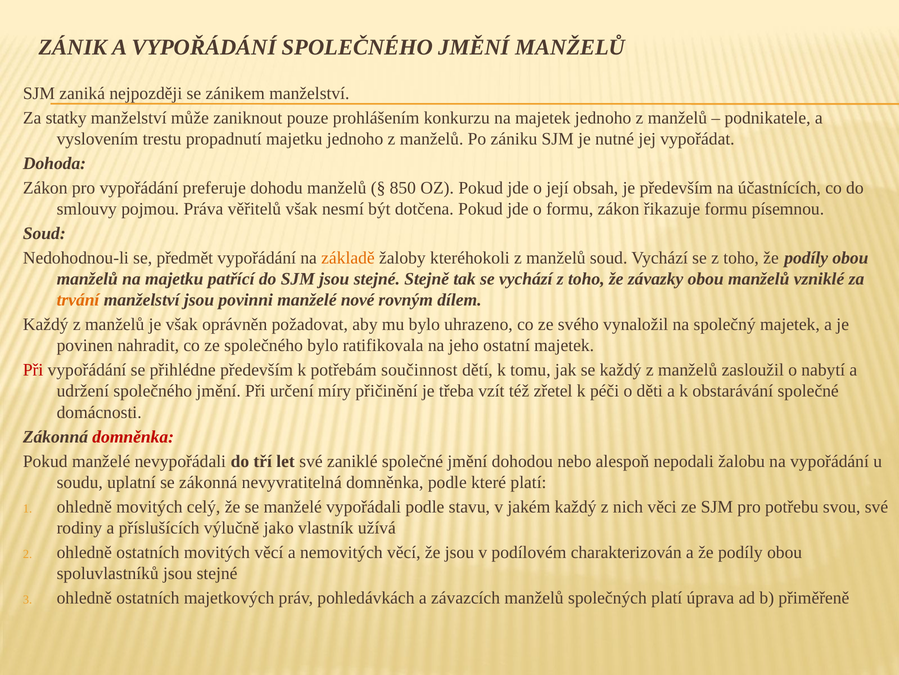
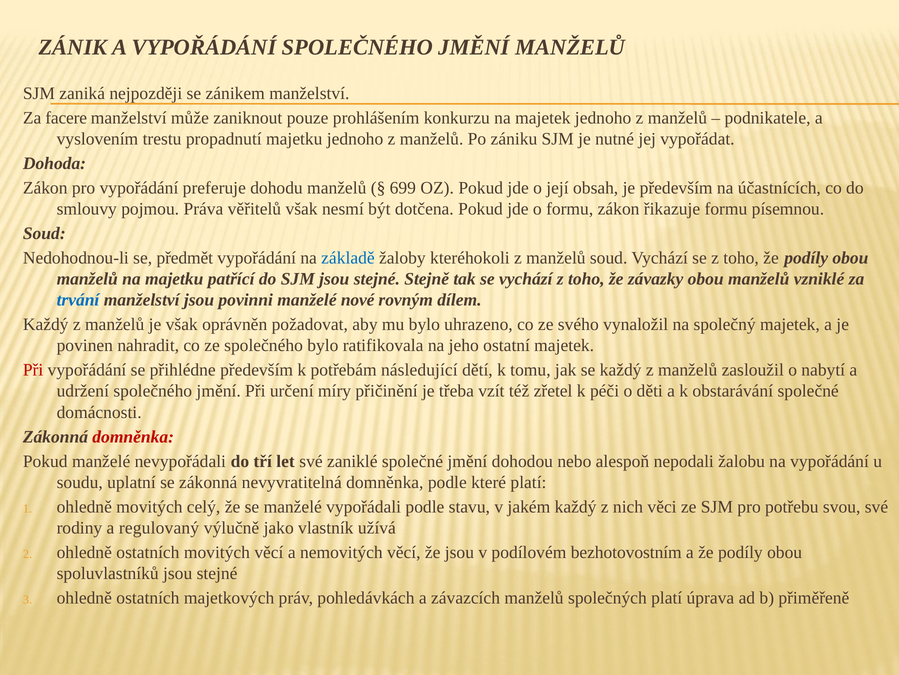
statky: statky -> facere (66, 118)
850: 850 -> 699 (403, 188)
základě colour: orange -> blue (348, 258)
trvání colour: orange -> blue (78, 300)
součinnost: součinnost -> následující (419, 370)
příslušících: příslušících -> regulovaný (159, 527)
charakterizován: charakterizován -> bezhotovostním (626, 552)
